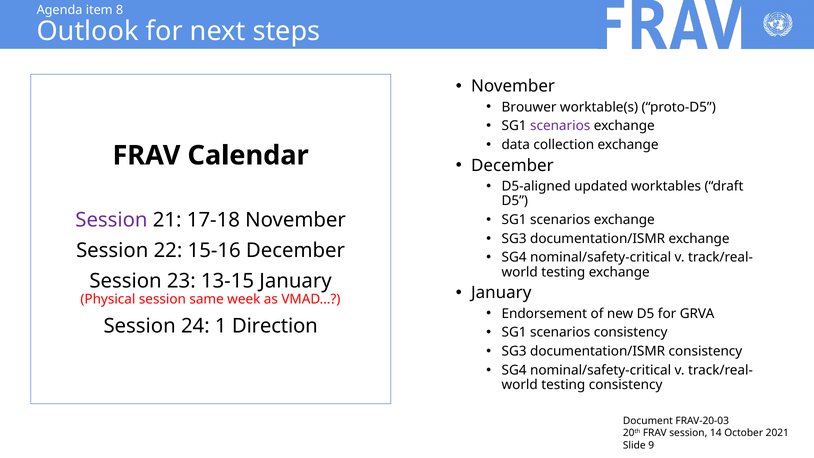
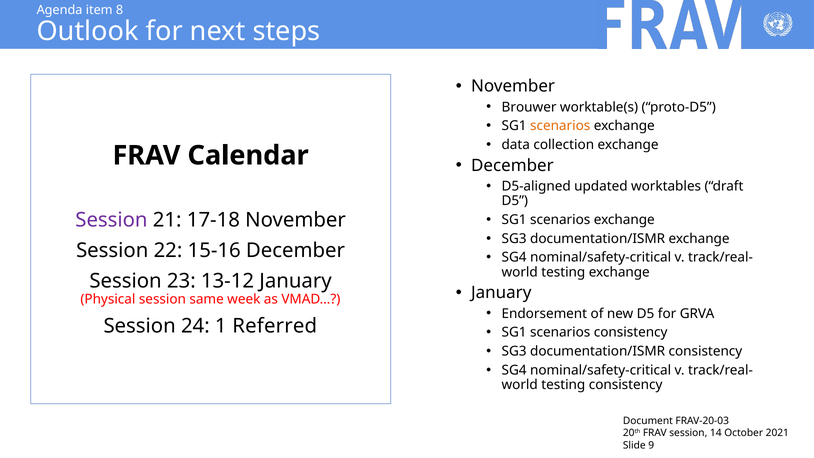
scenarios colour: purple -> orange (560, 126)
13-15: 13-15 -> 13-12 (228, 281)
Direction: Direction -> Referred (275, 326)
